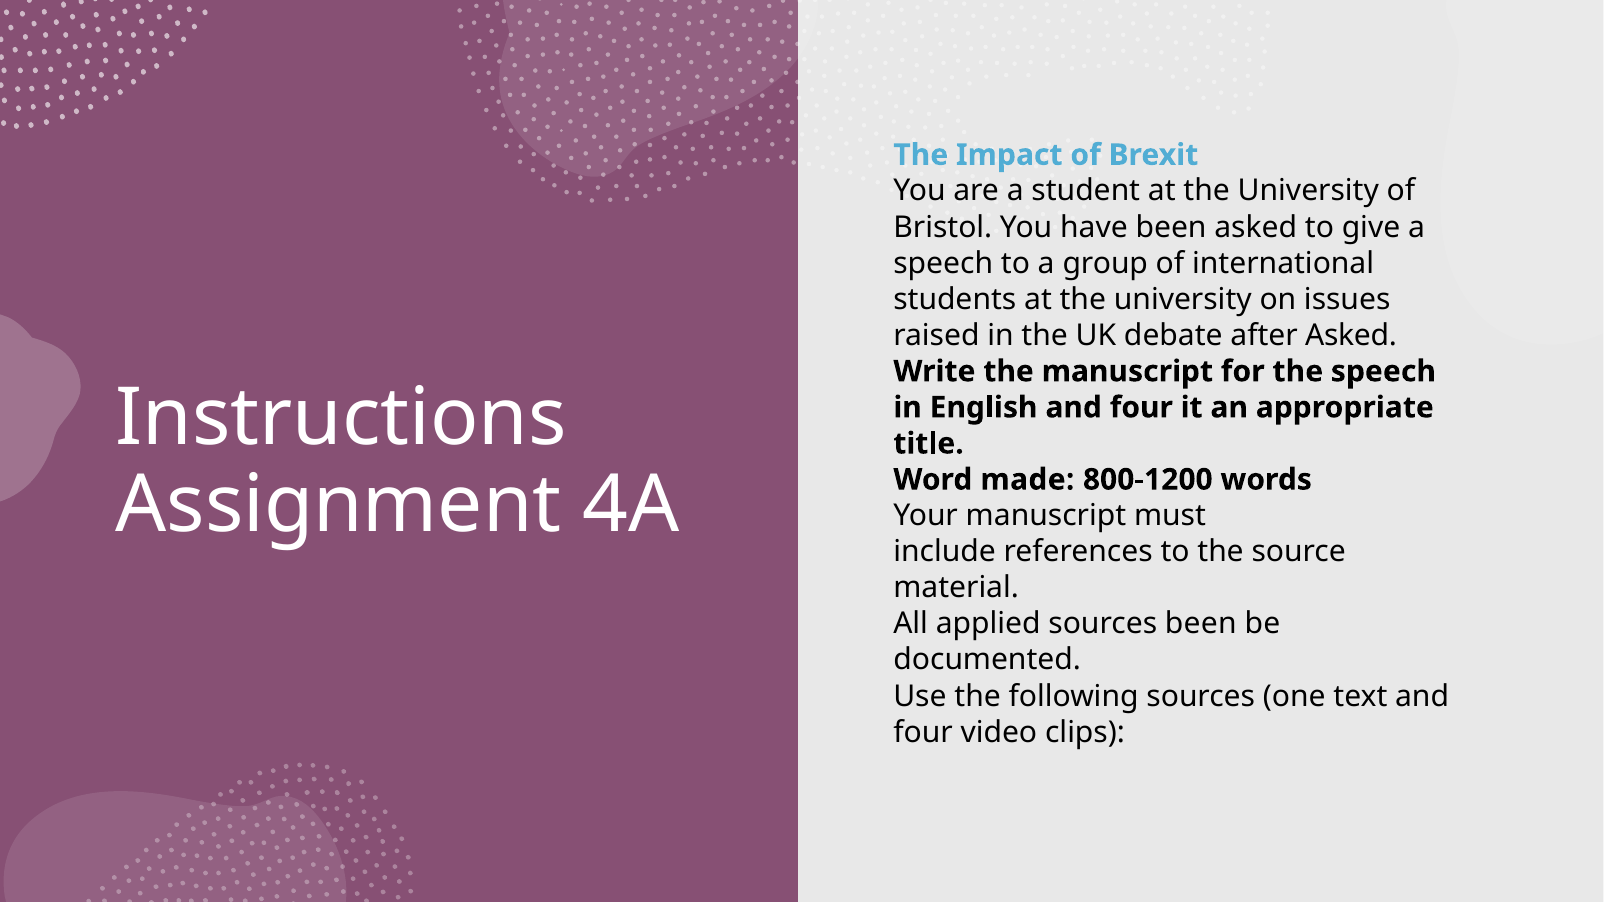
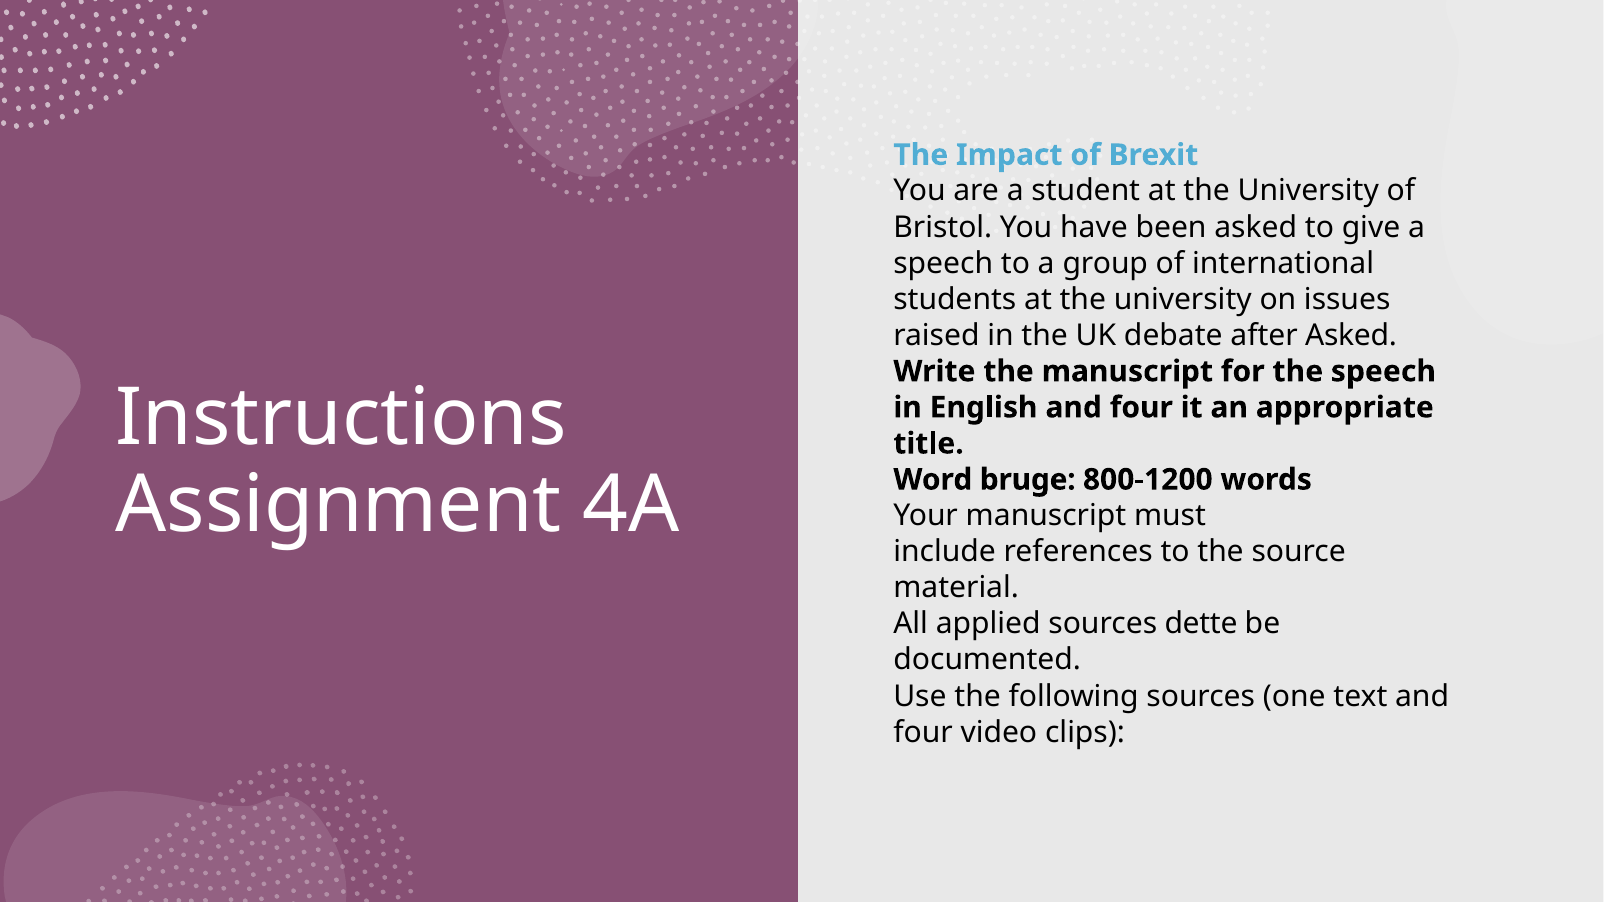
made: made -> bruge (1028, 480)
sources been: been -> dette (1201, 624)
